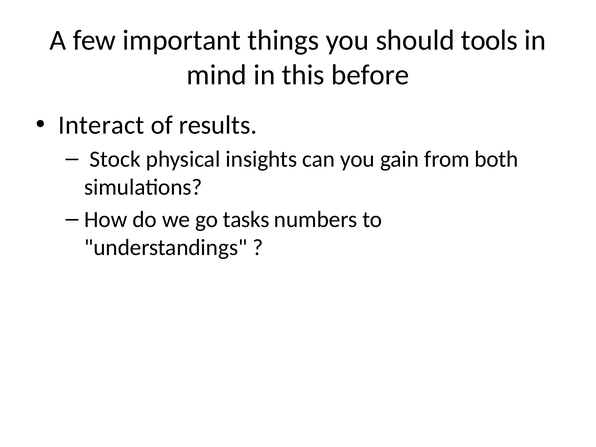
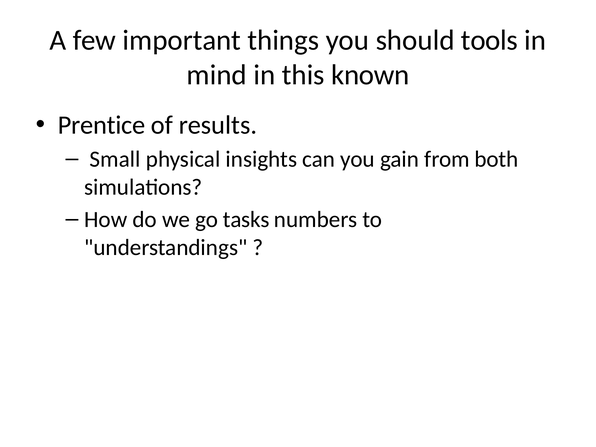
before: before -> known (370, 75)
Interact: Interact -> Prentice (102, 125)
Stock: Stock -> Small (115, 159)
